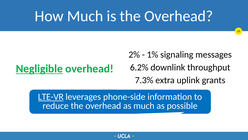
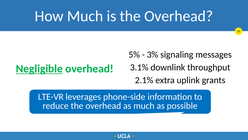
2%: 2% -> 5% (134, 54)
1%: 1% -> 3% (153, 54)
6.2%: 6.2% -> 3.1% (139, 67)
7.3%: 7.3% -> 2.1% (144, 80)
LTE-VR underline: present -> none (51, 96)
